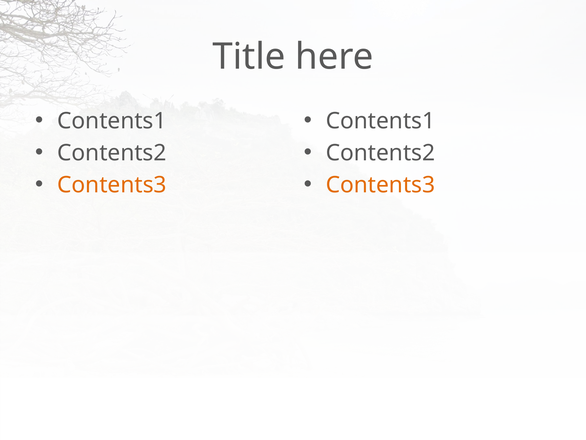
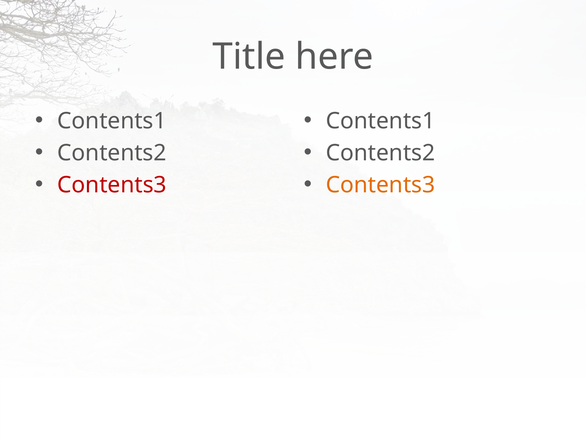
Contents3 colour: orange -> red (112, 185)
